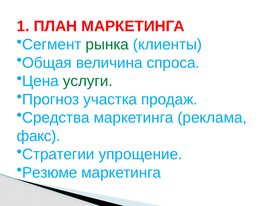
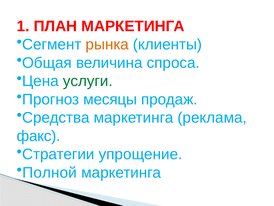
рынка colour: green -> orange (107, 44)
участка: участка -> месяцы (110, 99)
Резюме: Резюме -> Полной (50, 172)
